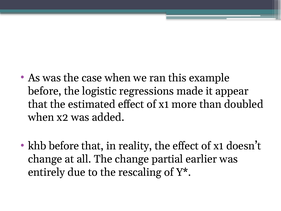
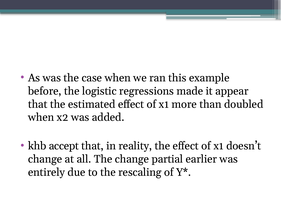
khb before: before -> accept (64, 146)
